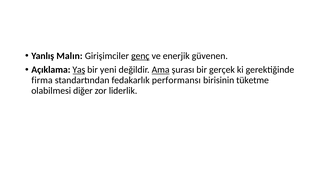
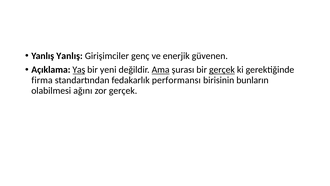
Yanlış Malın: Malın -> Yanlış (69, 56)
genç underline: present -> none (140, 56)
gerçek underline: none -> present (222, 70)
tüketme: tüketme -> bunların (253, 80)
diğer: diğer -> ağını (83, 90)
zor liderlik: liderlik -> gerçek (123, 90)
